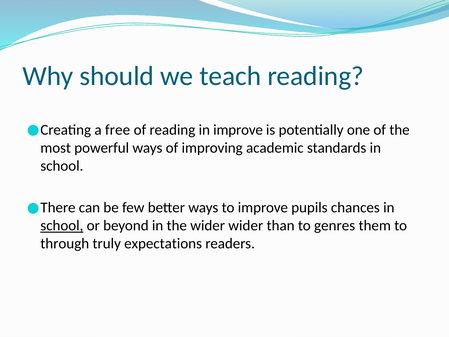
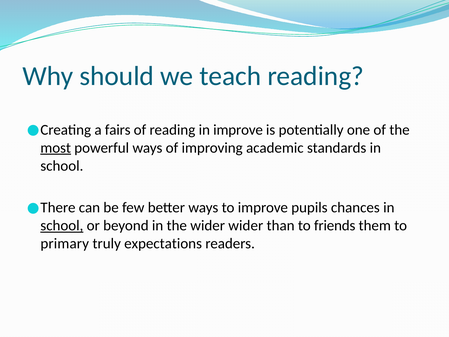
free: free -> fairs (118, 130)
most underline: none -> present (56, 148)
genres: genres -> friends (335, 226)
through: through -> primary (65, 243)
